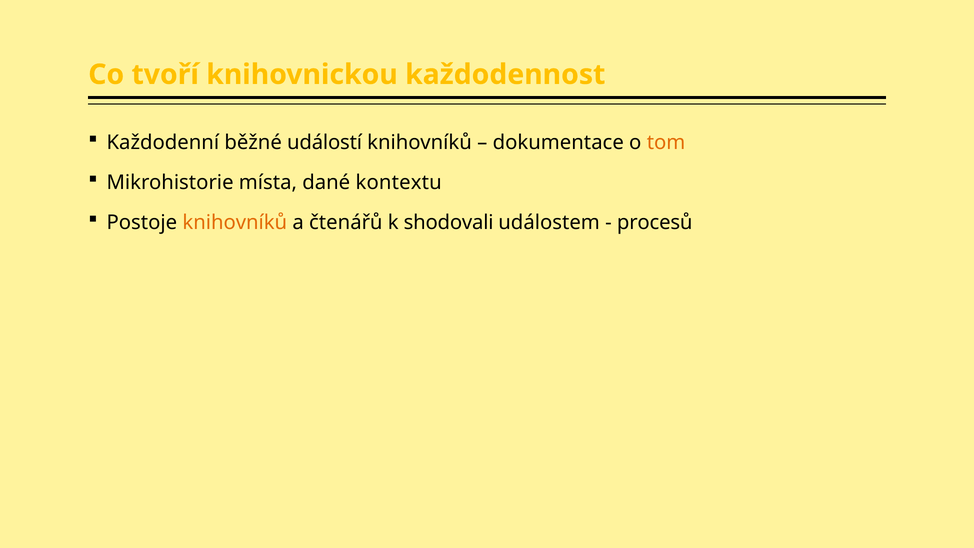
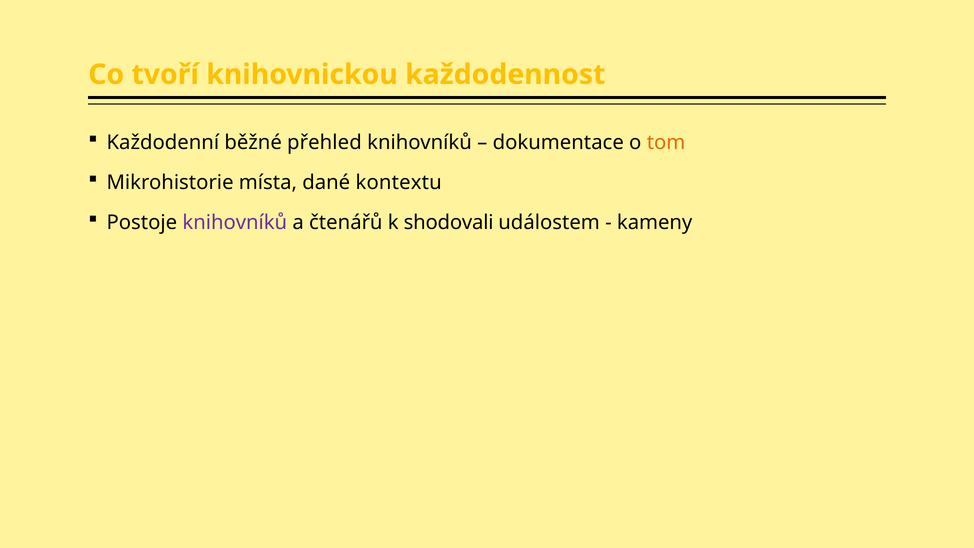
událostí: událostí -> přehled (324, 142)
knihovníků colour: orange -> purple (235, 223)
procesů: procesů -> kameny (655, 223)
